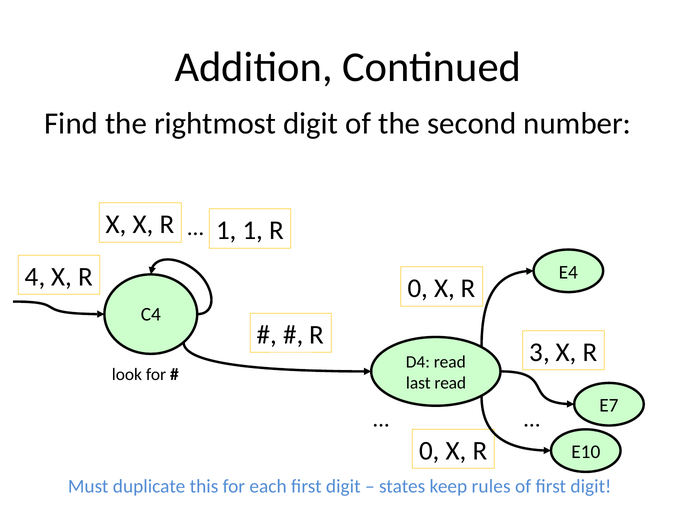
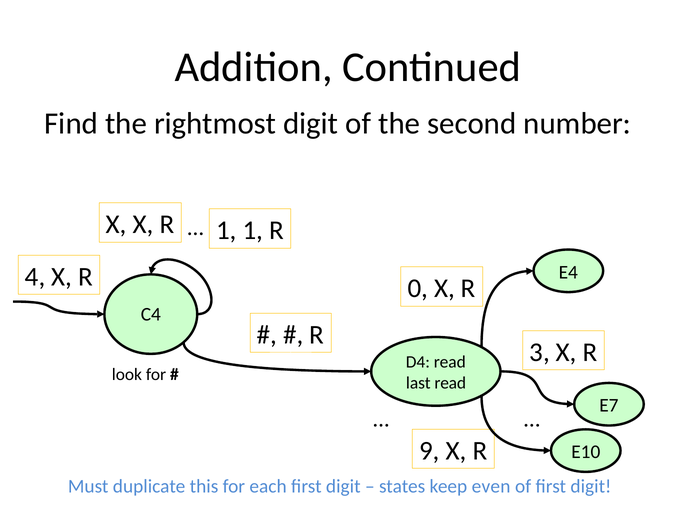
0: 0 -> 9 (429, 451)
rules: rules -> even (491, 486)
